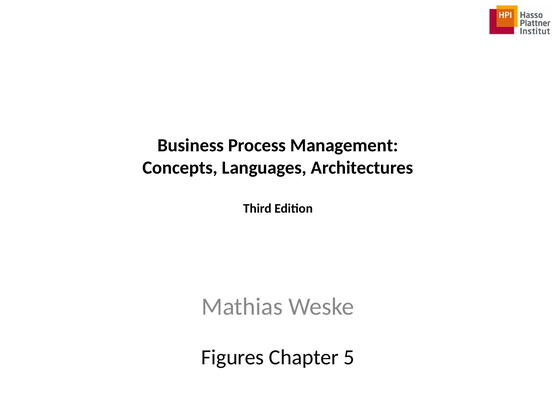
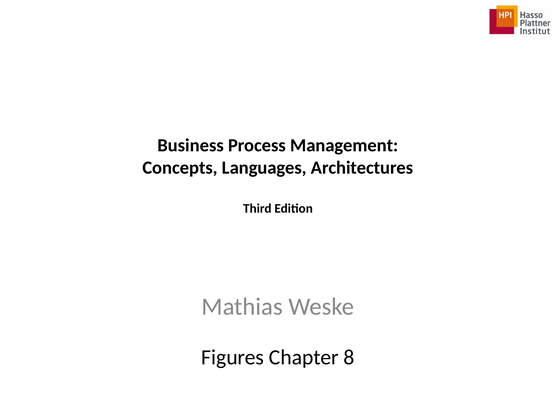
5: 5 -> 8 (349, 357)
